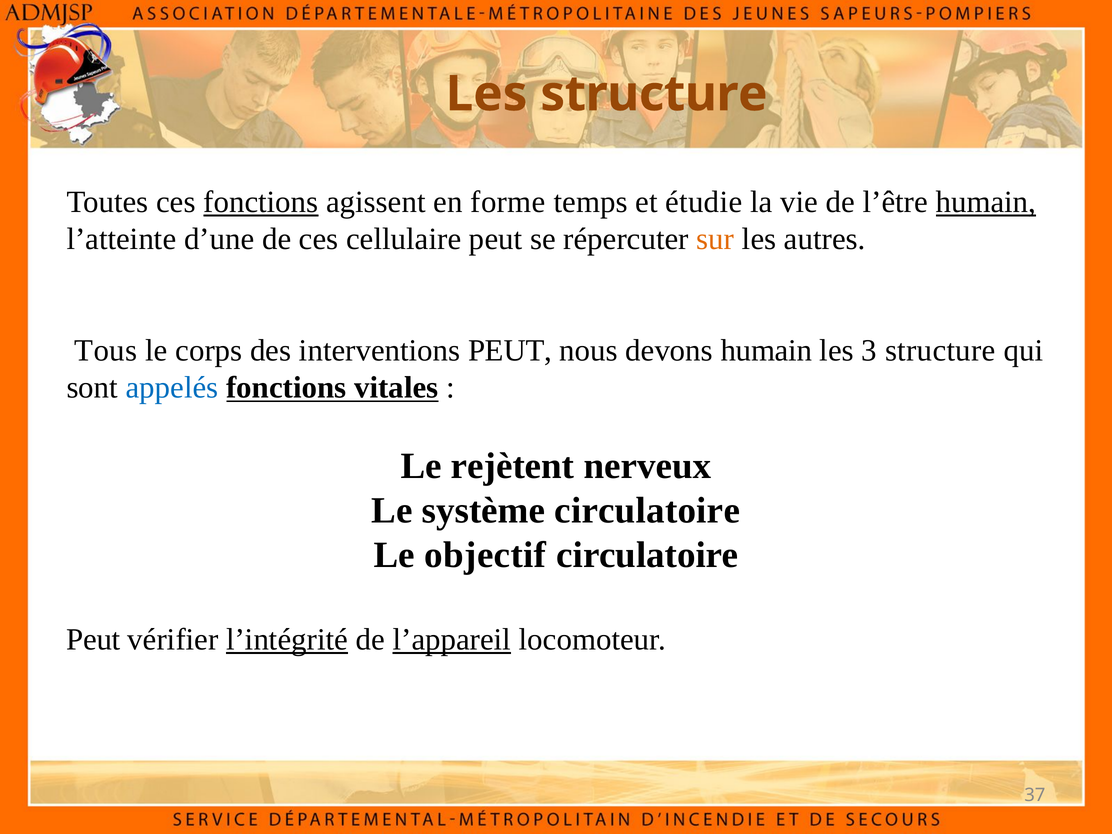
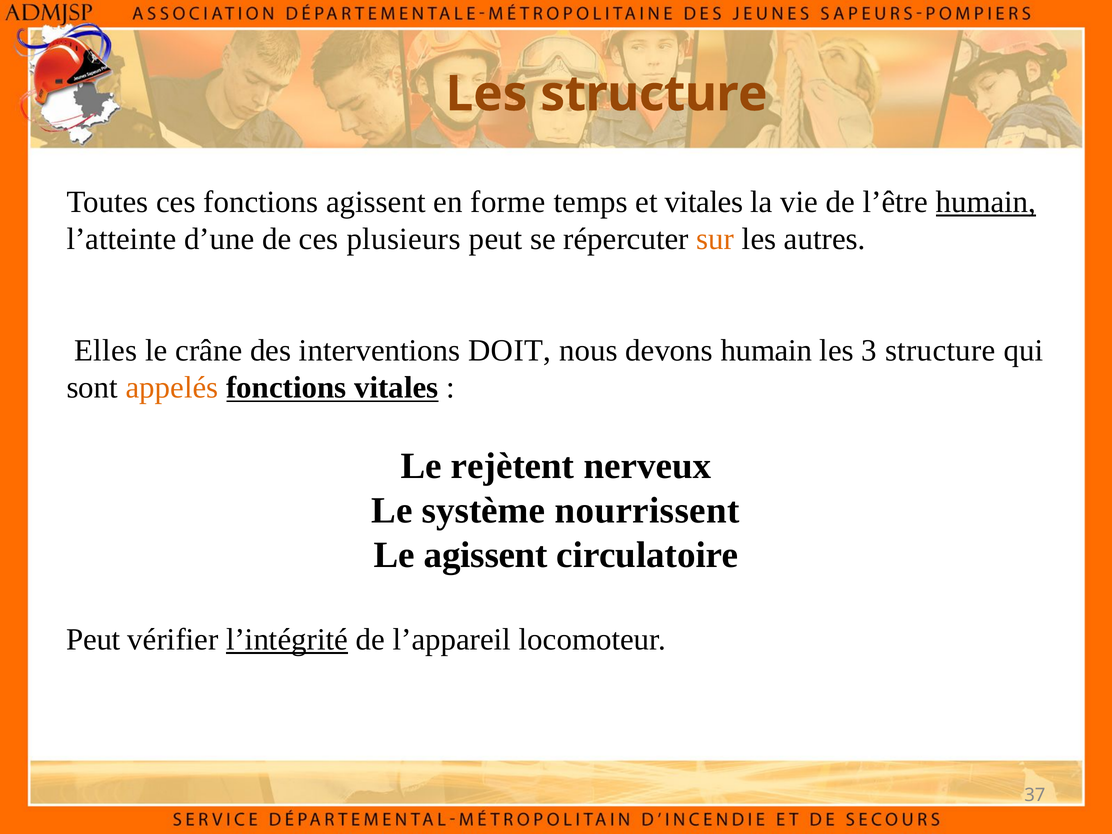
fonctions underline: present -> none (261, 202)
et étudie: étudie -> vitales (704, 202)
cellulaire: cellulaire -> plusieurs (404, 239)
Tous: Tous -> Elles (106, 351)
corps: corps -> crâne (209, 351)
interventions PEUT: PEUT -> DOIT (510, 351)
appelés colour: blue -> orange (172, 388)
système circulatoire: circulatoire -> nourrissent (647, 510)
Le objectif: objectif -> agissent (486, 555)
l’appareil underline: present -> none (452, 640)
